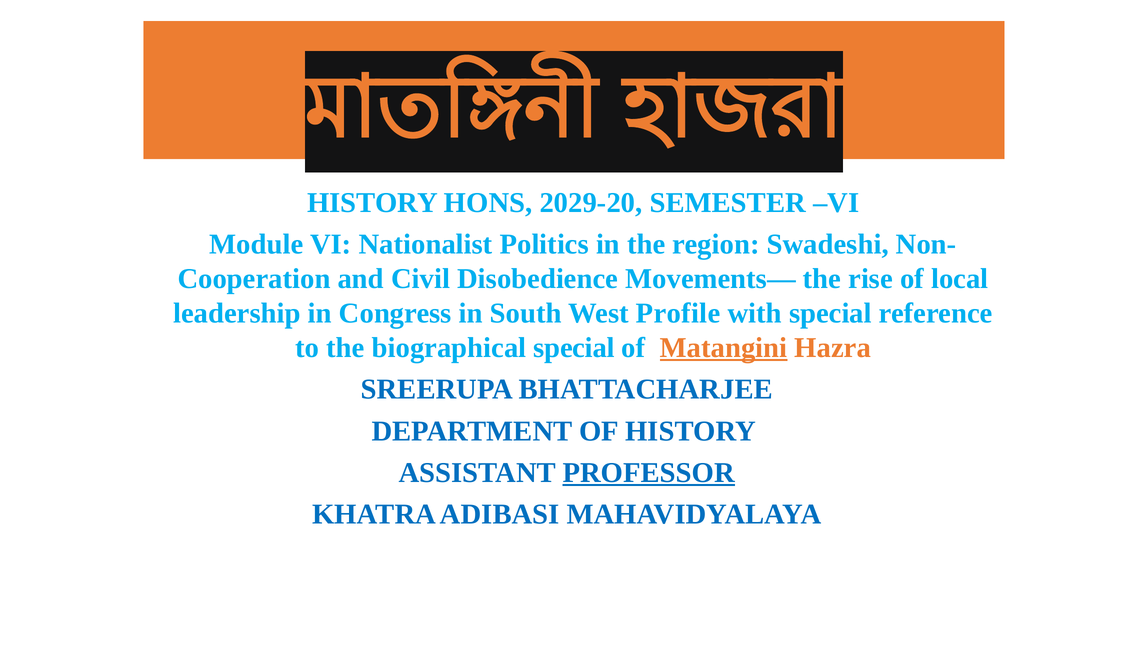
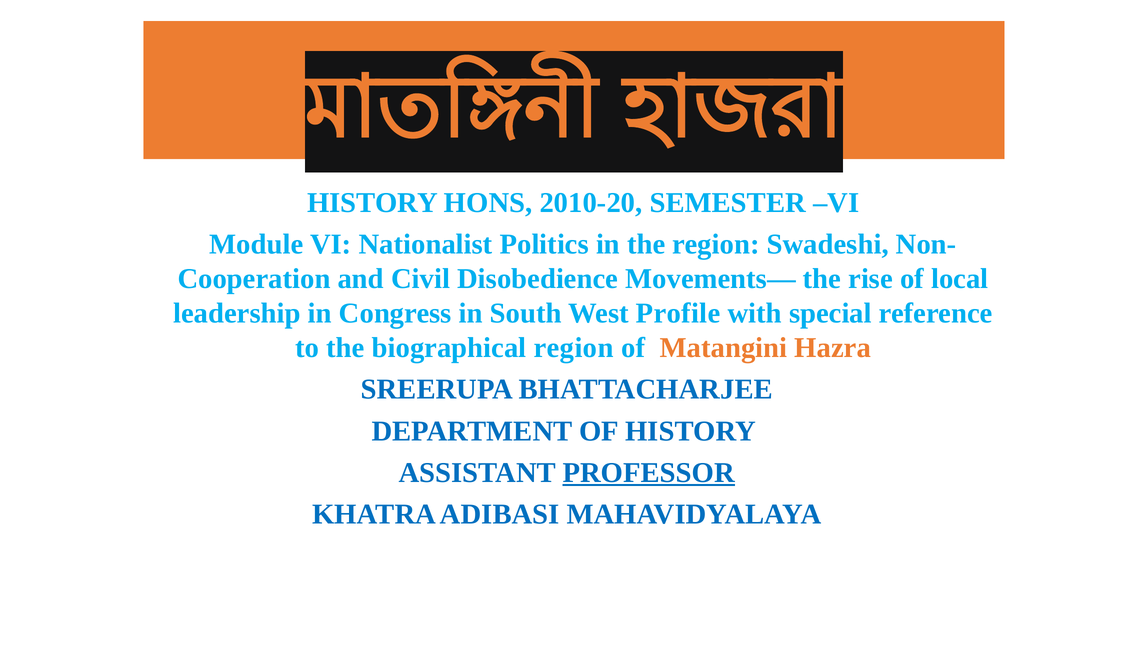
2029-20: 2029-20 -> 2010-20 (591, 203)
biographical special: special -> region (574, 348)
Matangini underline: present -> none (724, 348)
